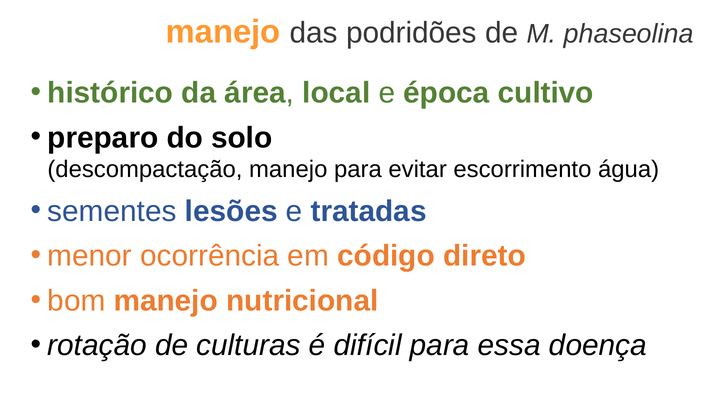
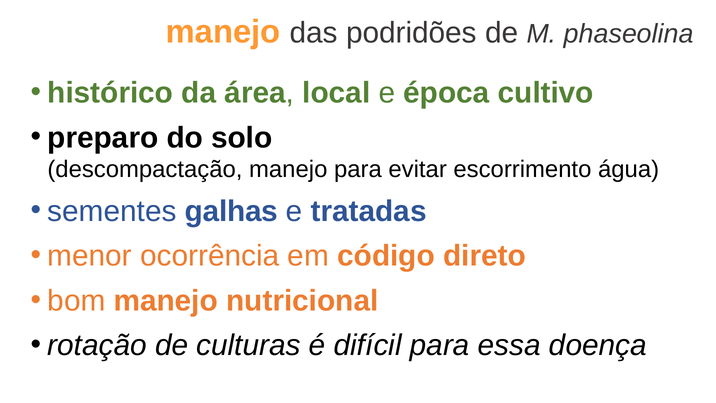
lesões: lesões -> galhas (231, 211)
